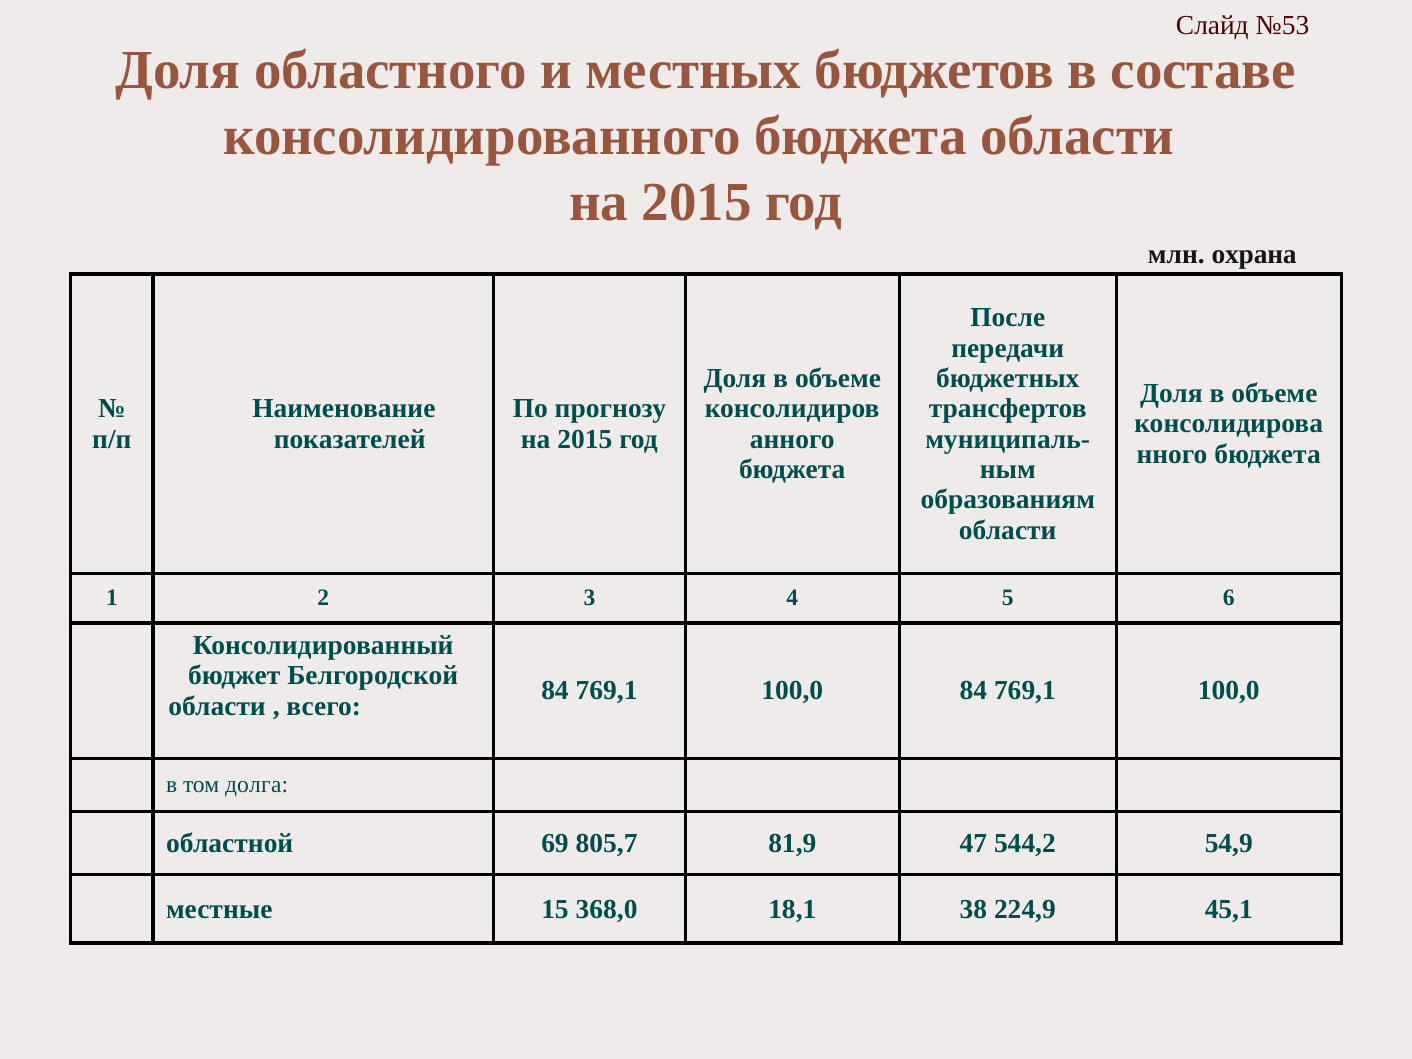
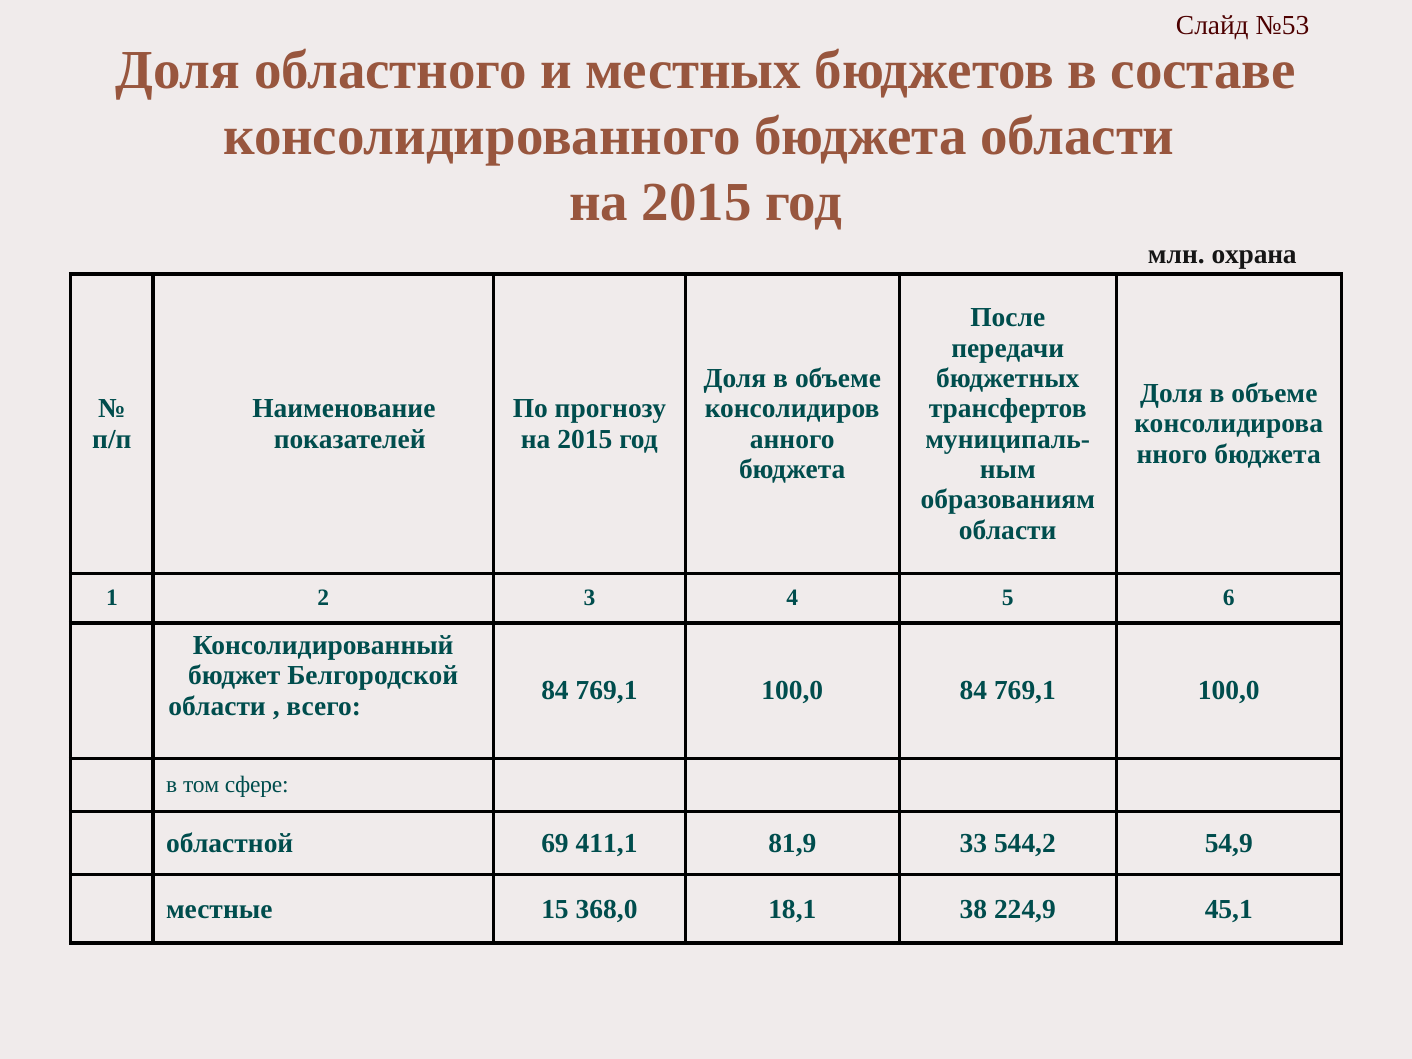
долга: долга -> сфере (257, 785)
805,7: 805,7 -> 411,1 (607, 843)
47: 47 -> 33 (973, 843)
